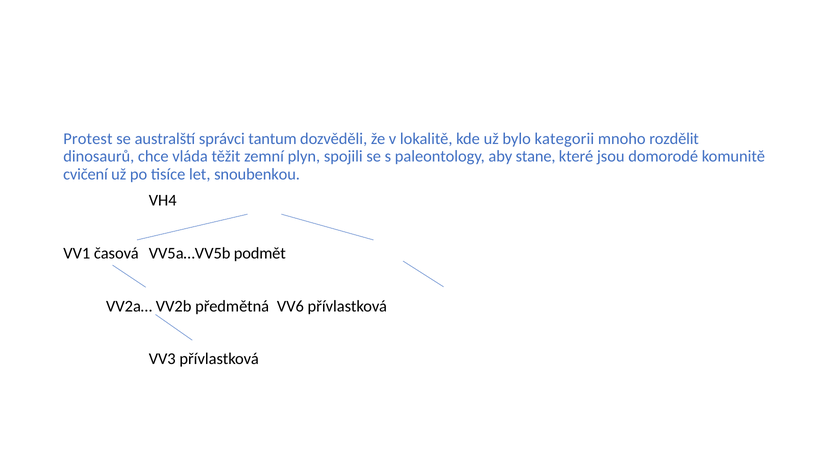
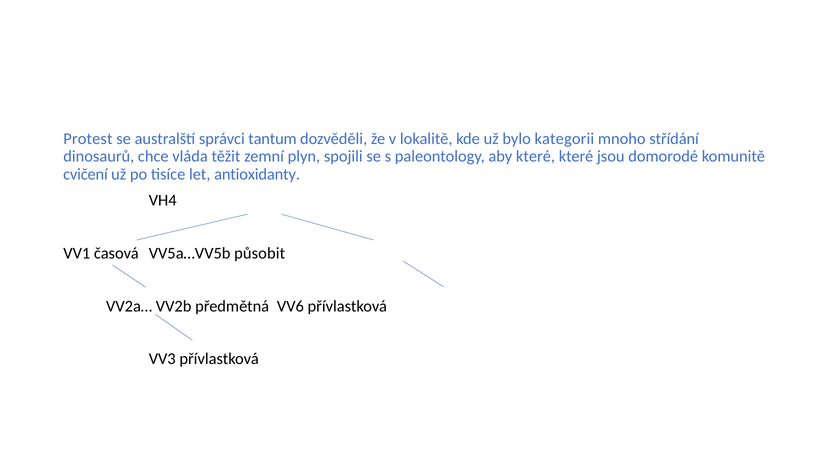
rozdělit: rozdělit -> střídání (674, 139)
aby stane: stane -> které (535, 157)
snoubenkou: snoubenkou -> antioxidanty (257, 174)
podmět: podmět -> působit (260, 254)
